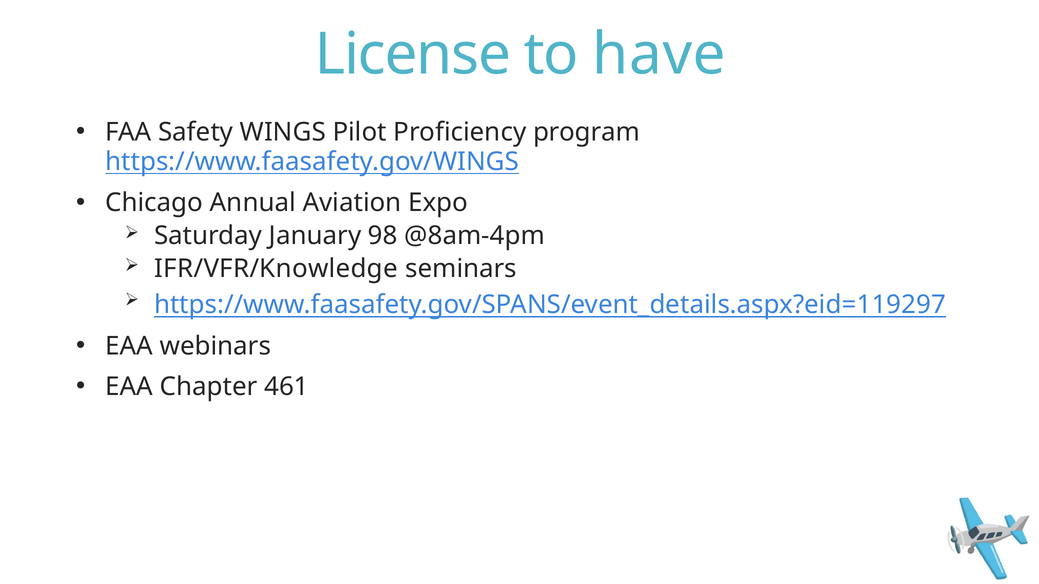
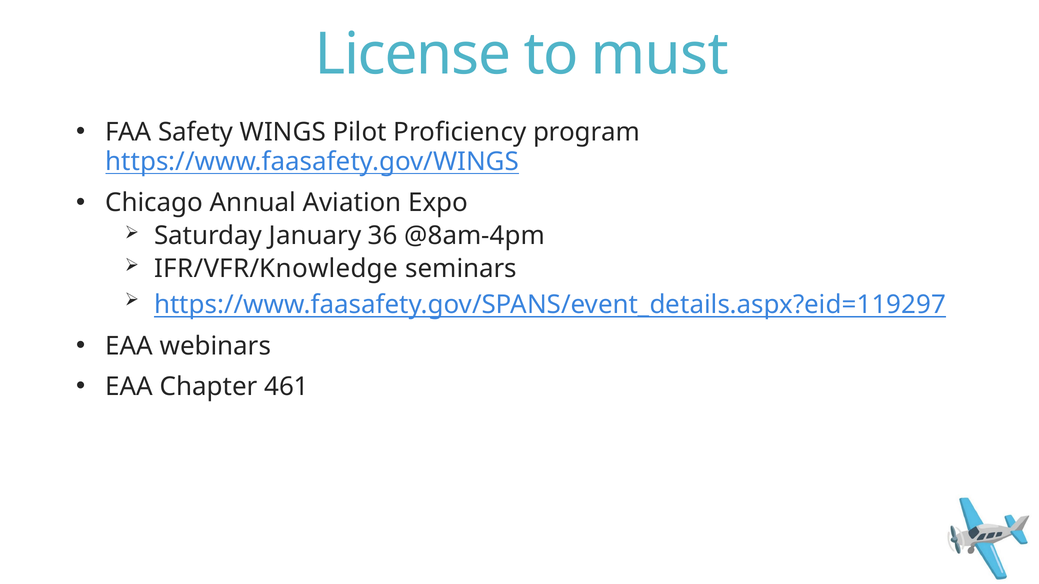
have: have -> must (660, 55)
98: 98 -> 36 (383, 236)
